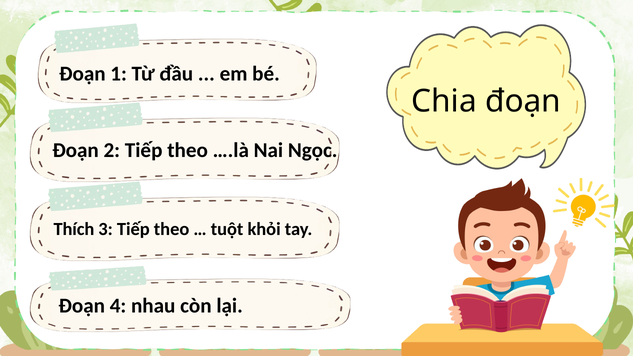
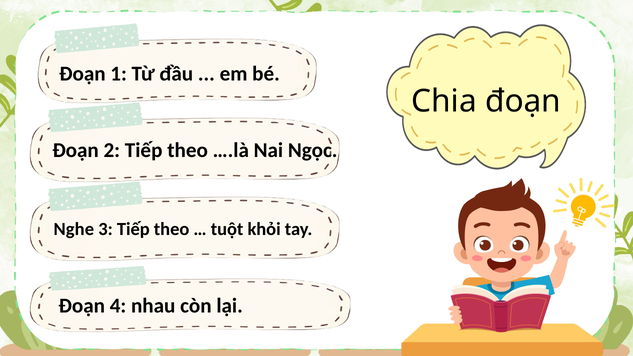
Thích: Thích -> Nghe (74, 229)
